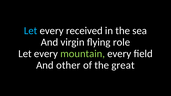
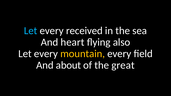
virgin: virgin -> heart (72, 42)
role: role -> also (122, 42)
mountain colour: light green -> yellow (83, 54)
other: other -> about (68, 65)
